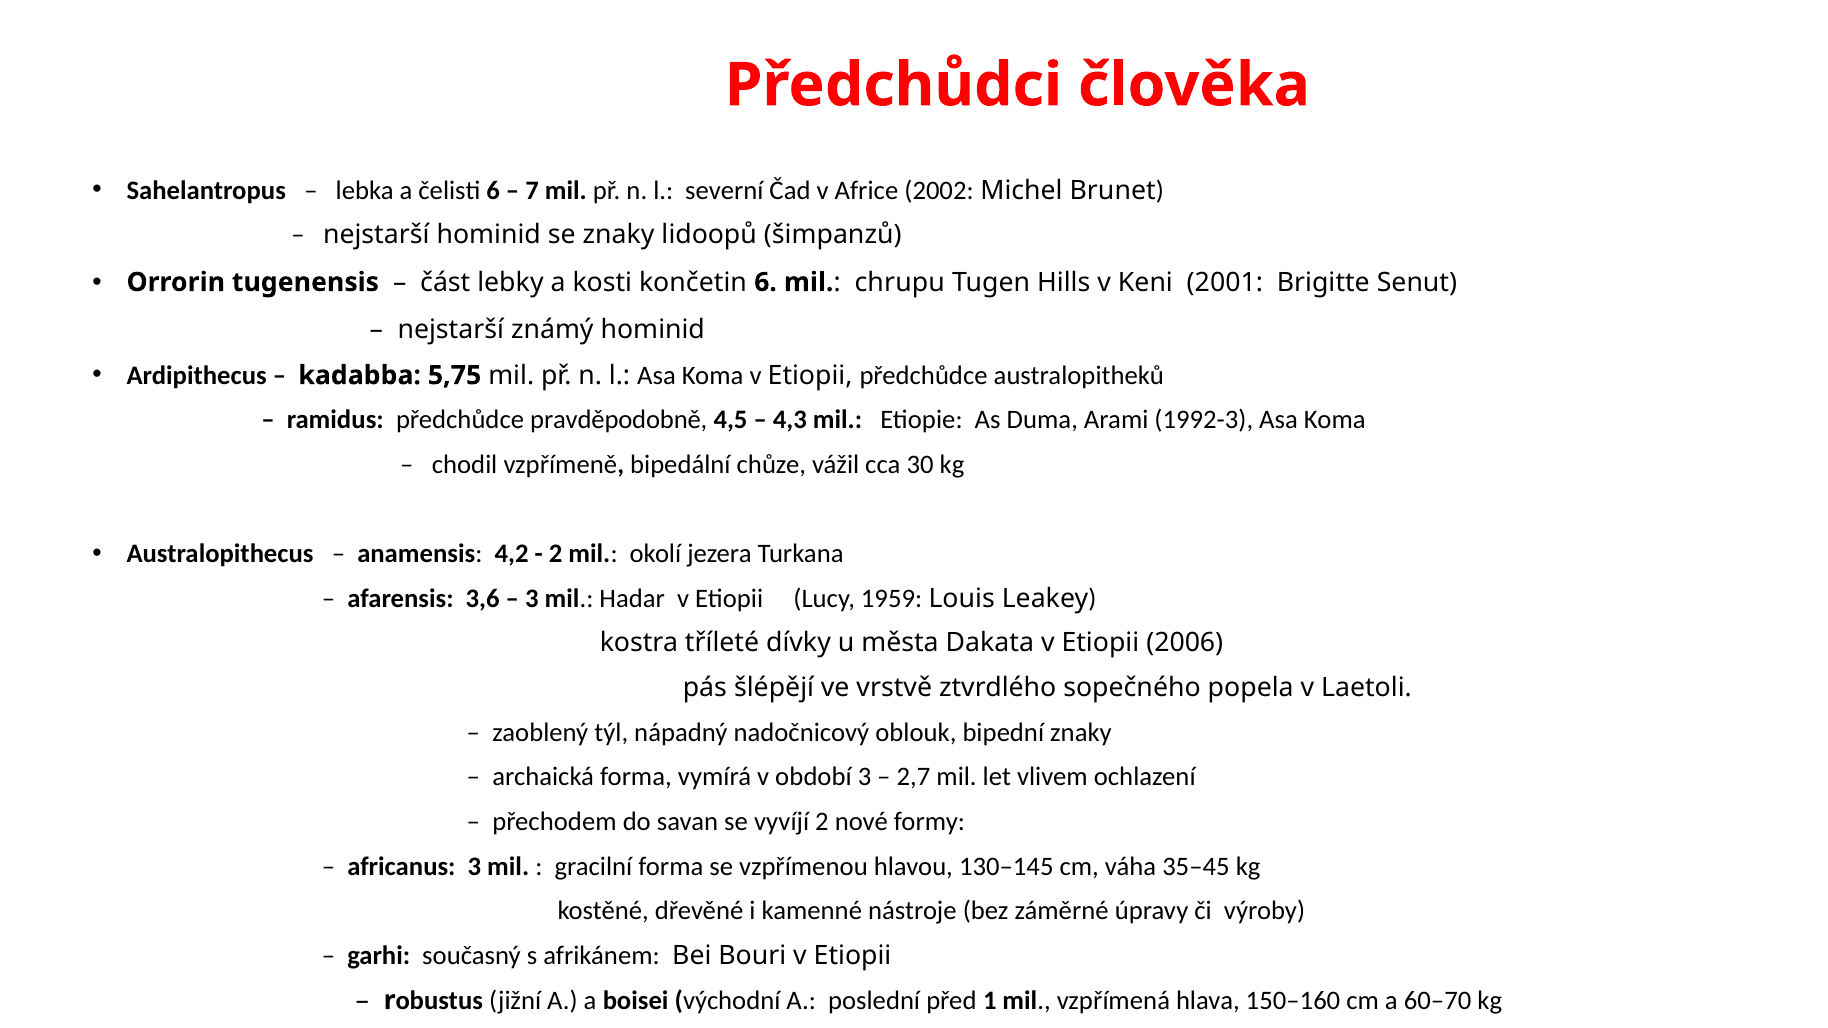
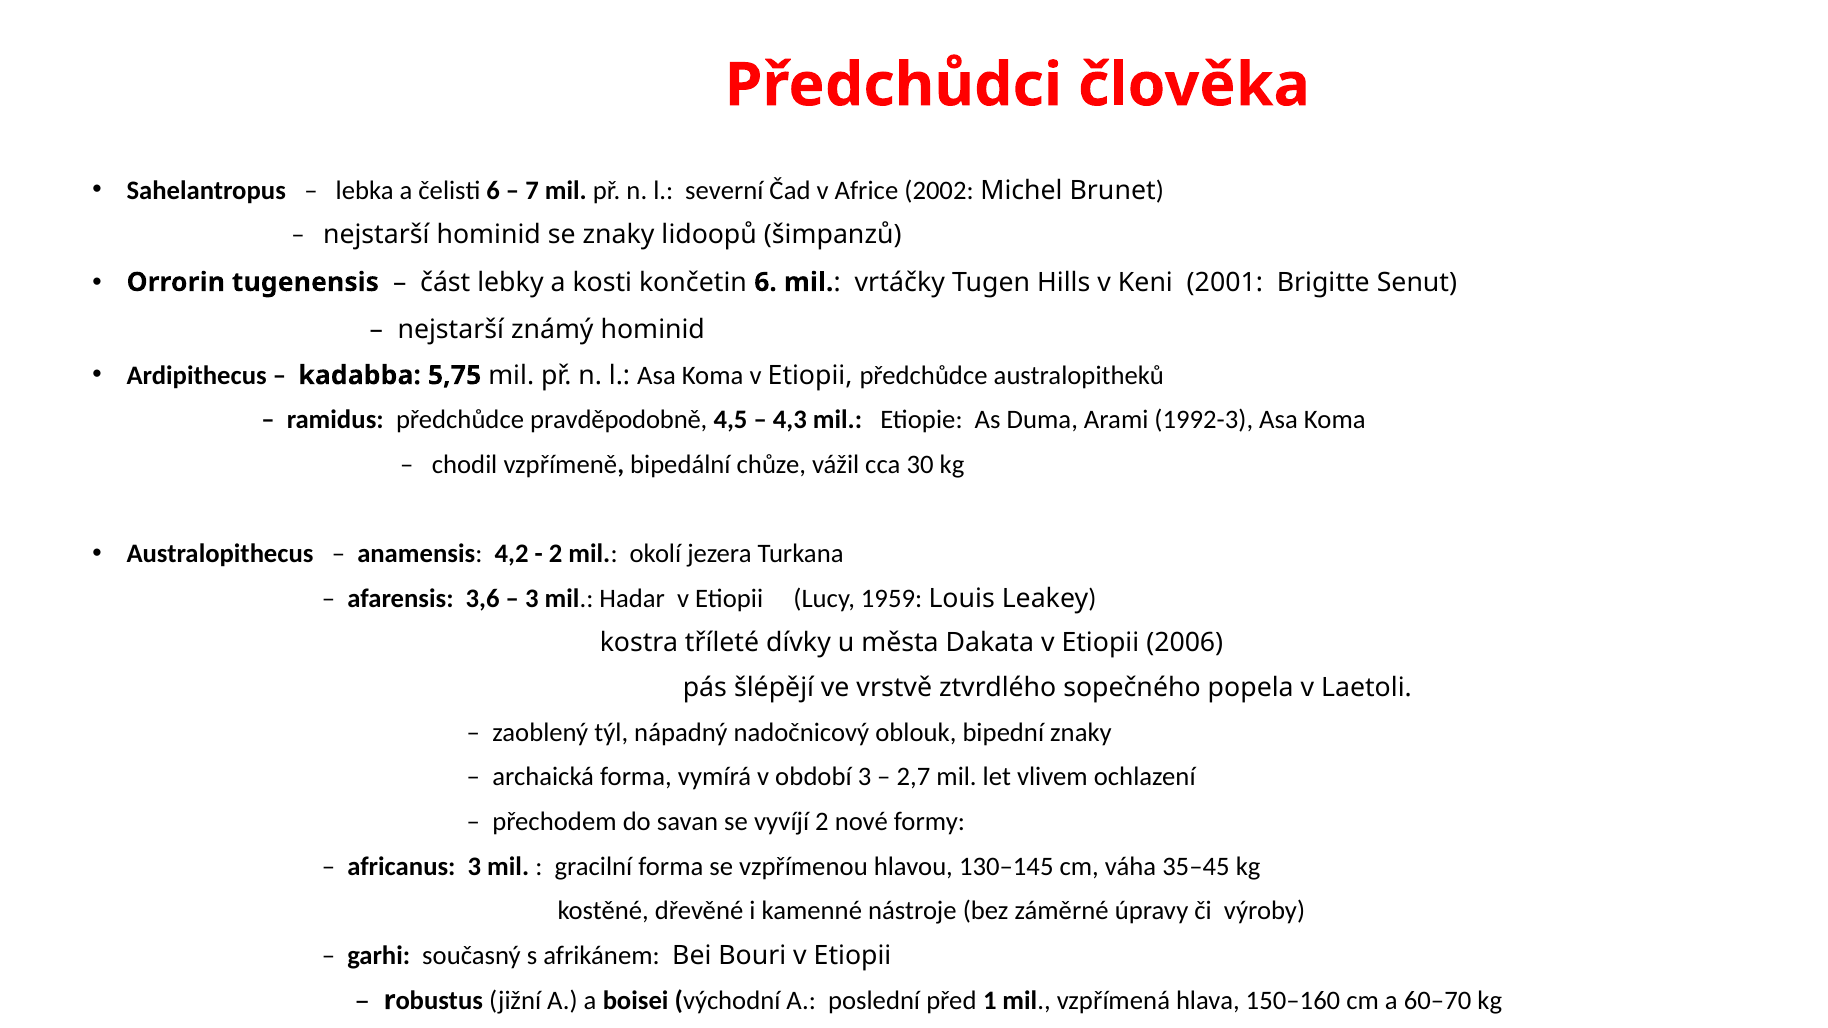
chrupu: chrupu -> vrtáčky (900, 282)
